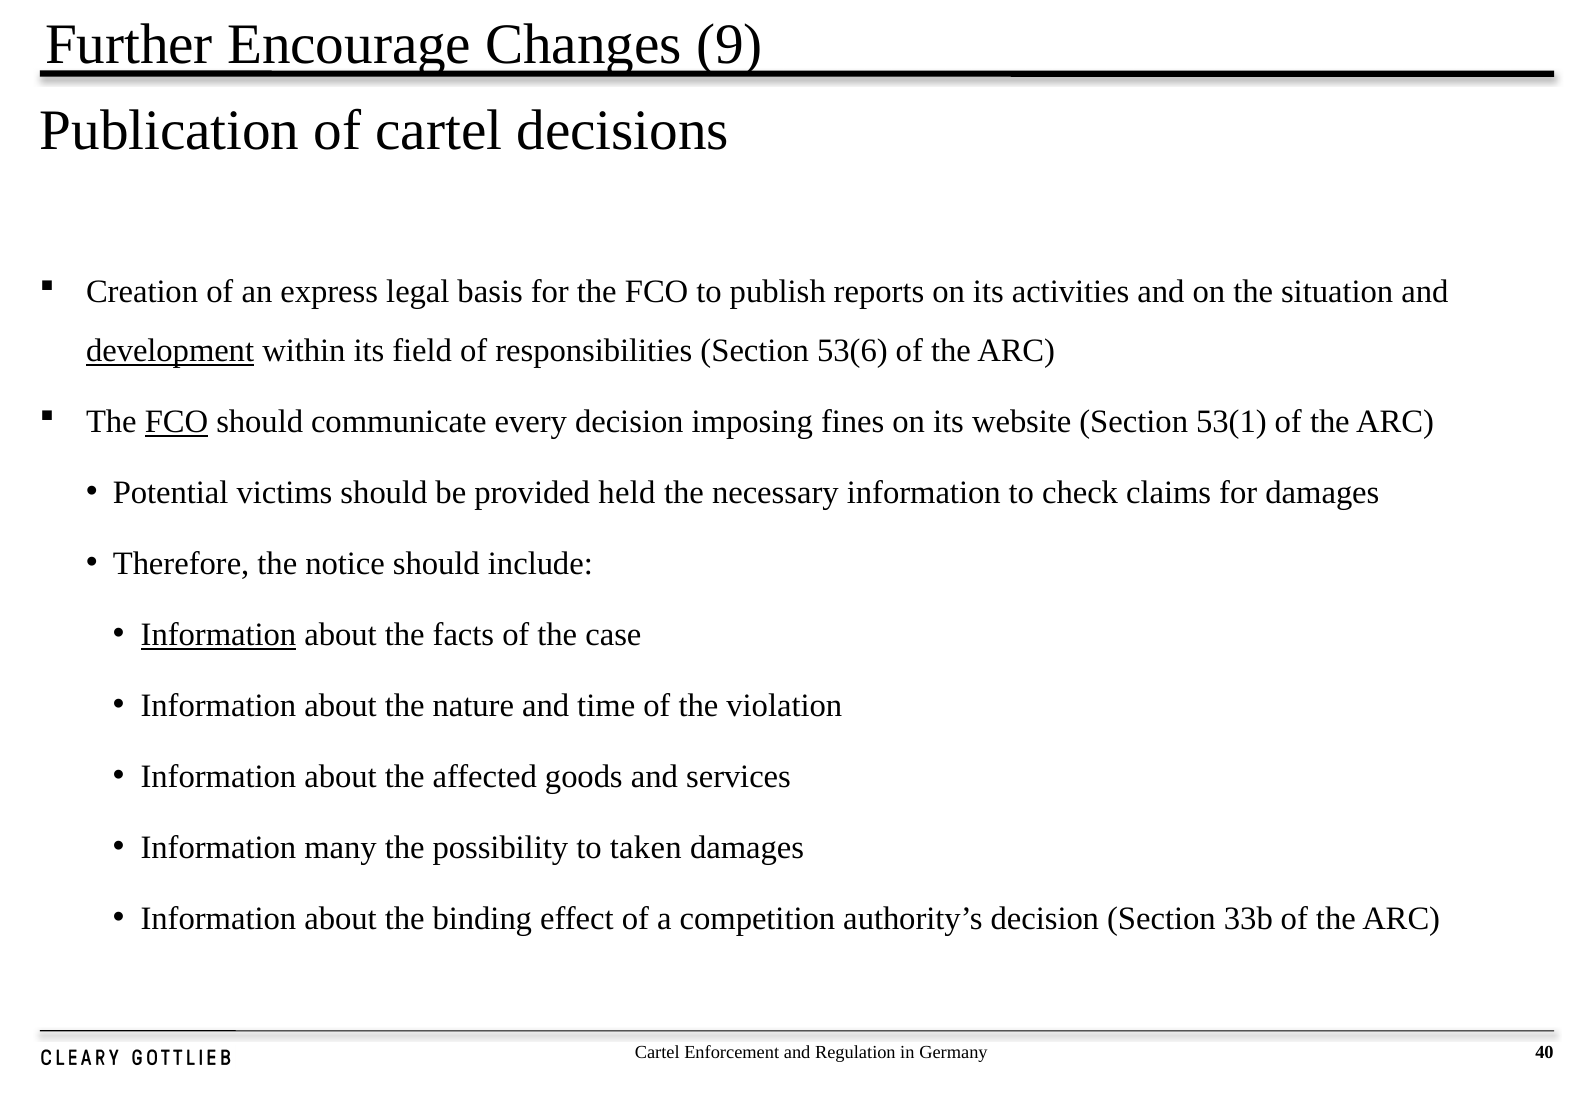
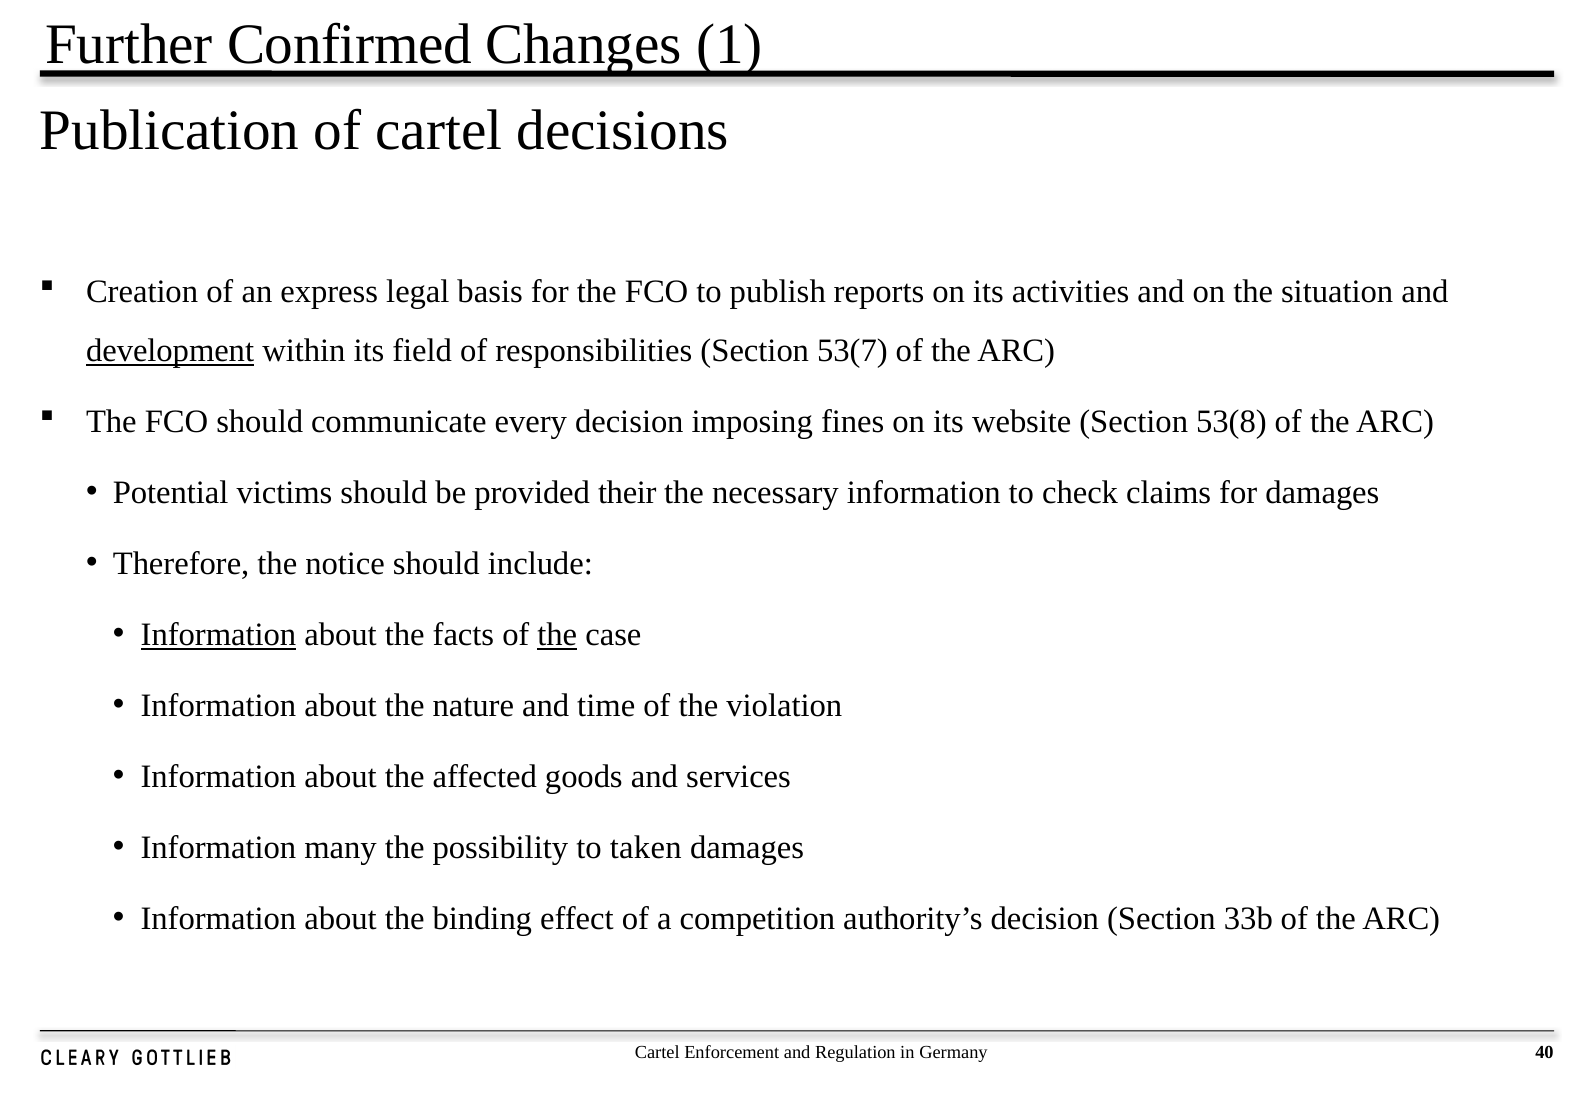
Encourage: Encourage -> Confirmed (349, 44)
9: 9 -> 1 (729, 44)
53(6: 53(6 -> 53(7 (852, 351)
FCO underline: present -> none (177, 422)
53(1: 53(1 -> 53(8 (1231, 422)
held: held -> their (627, 493)
the underline: none -> present (557, 635)
